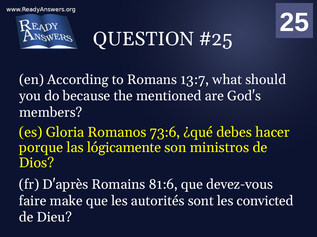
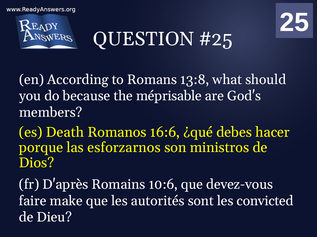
13:7: 13:7 -> 13:8 (195, 80)
mentioned: mentioned -> méprisable (169, 96)
Gloria: Gloria -> Death (65, 133)
73:6: 73:6 -> 16:6 (165, 133)
lógicamente: lógicamente -> esforzarnos (124, 148)
81:6: 81:6 -> 10:6 (163, 185)
